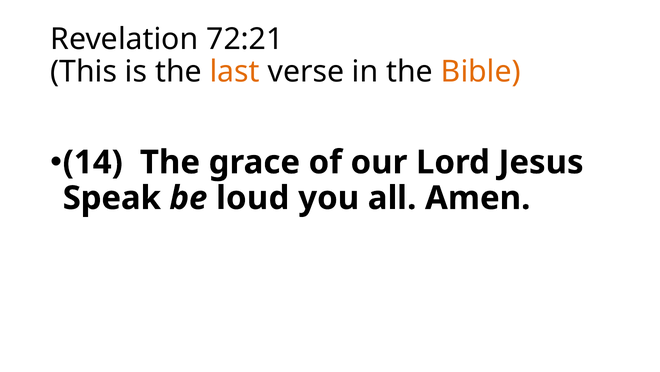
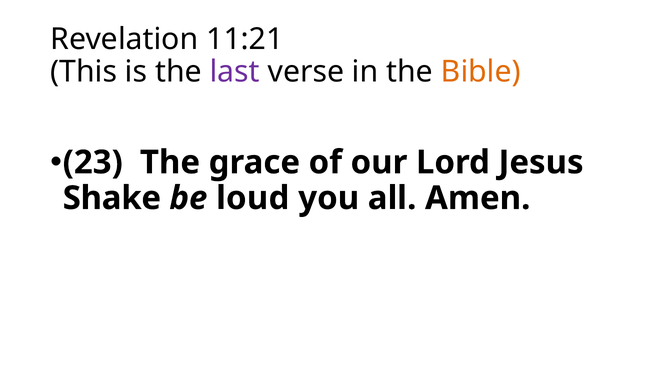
72:21: 72:21 -> 11:21 (245, 39)
last colour: orange -> purple (235, 72)
14: 14 -> 23 (93, 162)
Speak: Speak -> Shake (112, 198)
